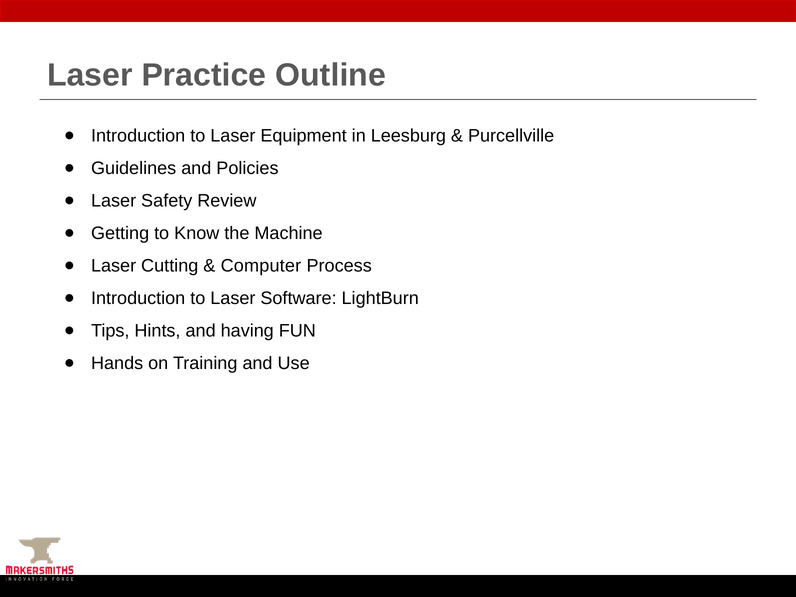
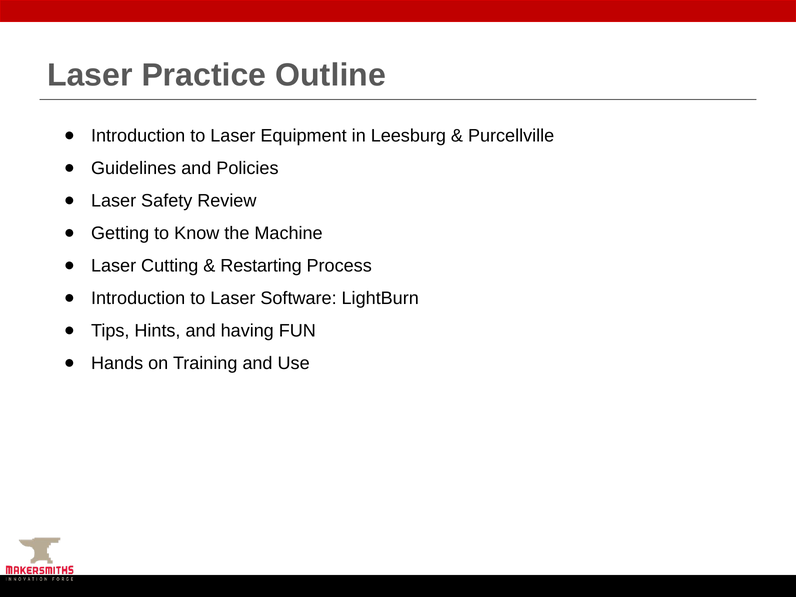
Computer: Computer -> Restarting (261, 266)
